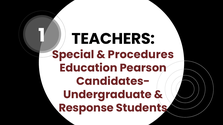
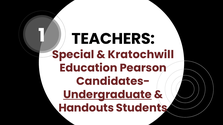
Procedures: Procedures -> Kratochwill (141, 55)
Undergraduate underline: none -> present (107, 95)
Response: Response -> Handouts (86, 108)
